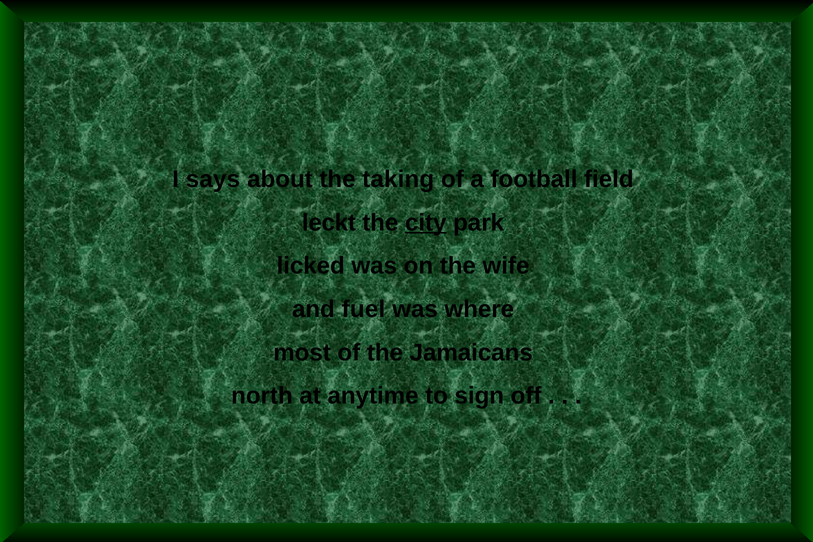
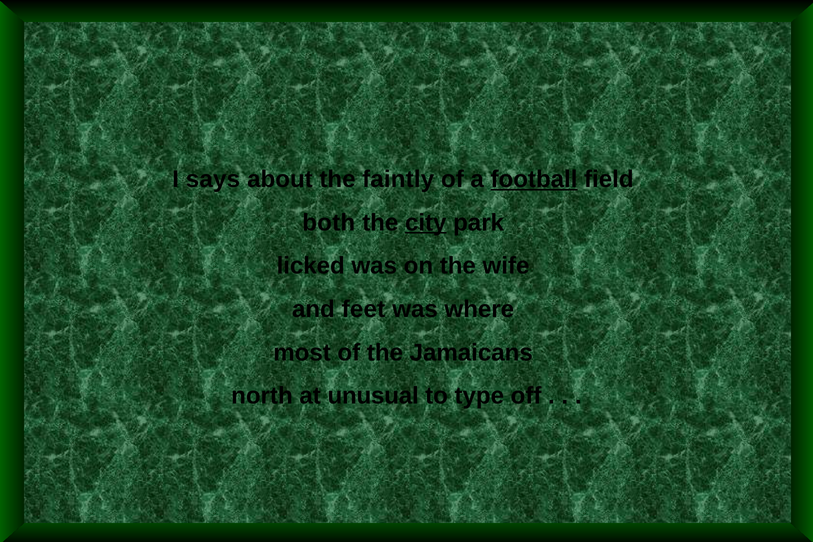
taking: taking -> faintly (398, 179)
football underline: none -> present (534, 179)
leckt: leckt -> both (329, 223)
fuel: fuel -> feet (363, 309)
anytime: anytime -> unusual (373, 396)
sign: sign -> type (479, 396)
